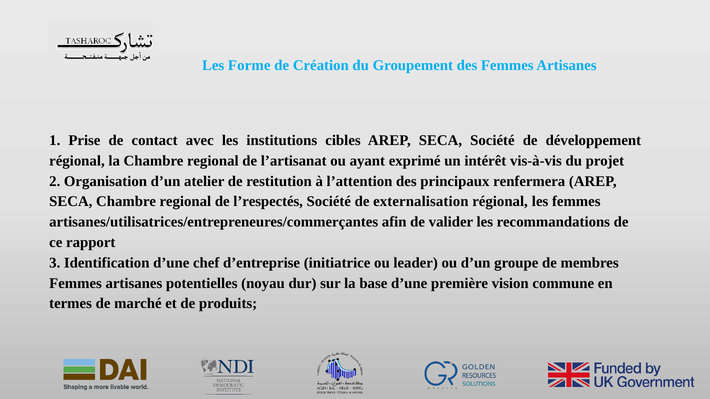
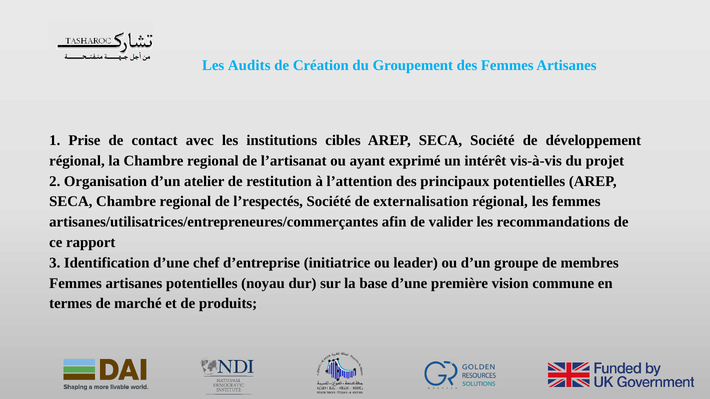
Forme: Forme -> Audits (249, 66)
principaux renfermera: renfermera -> potentielles (529, 181)
